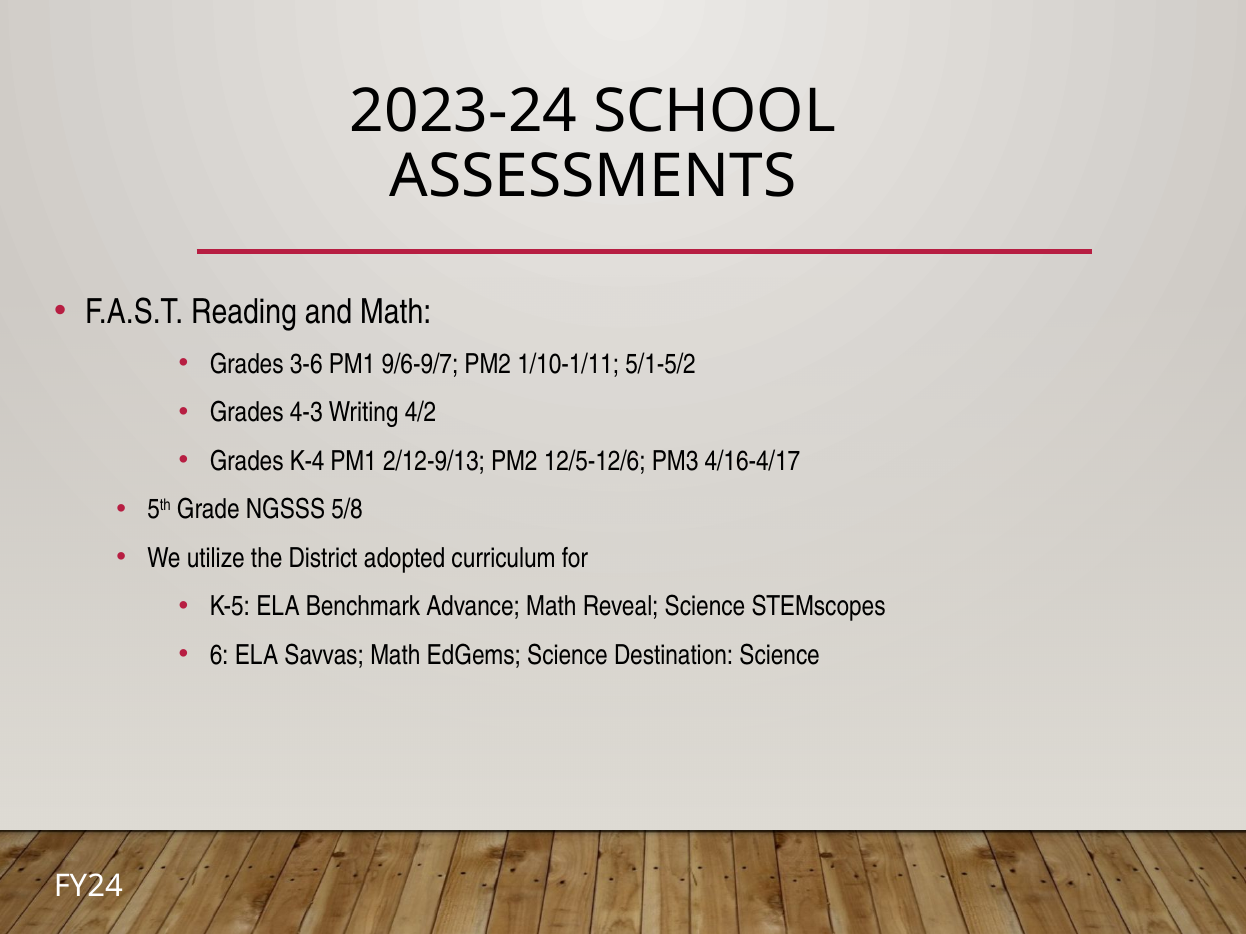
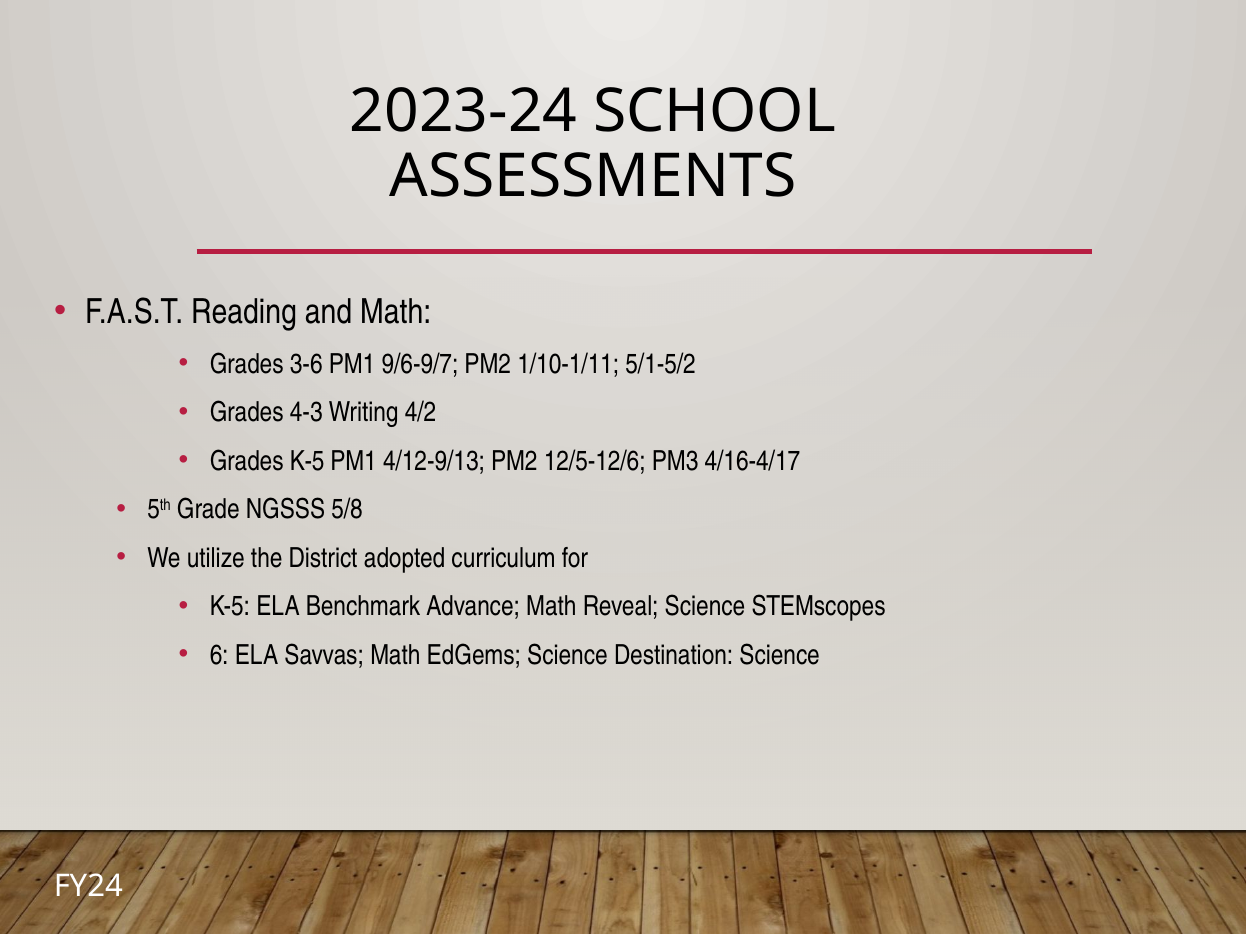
Grades K-4: K-4 -> K-5 (307, 461)
2/12-9/13: 2/12-9/13 -> 4/12-9/13 (434, 461)
